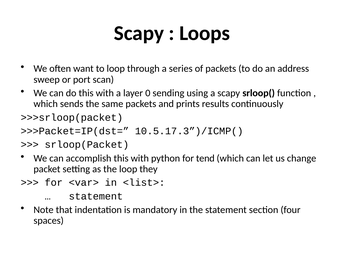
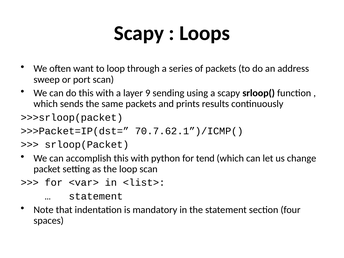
0: 0 -> 9 (148, 93)
10.5.17.3”)/ICMP(: 10.5.17.3”)/ICMP( -> 70.7.62.1”)/ICMP( (189, 131)
loop they: they -> scan (149, 169)
